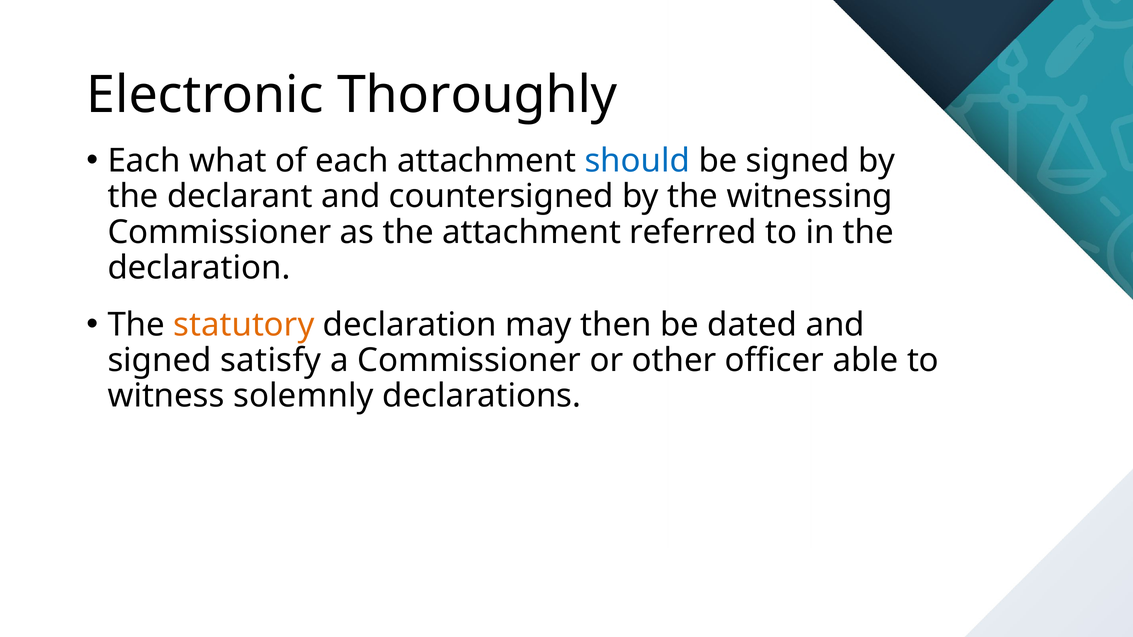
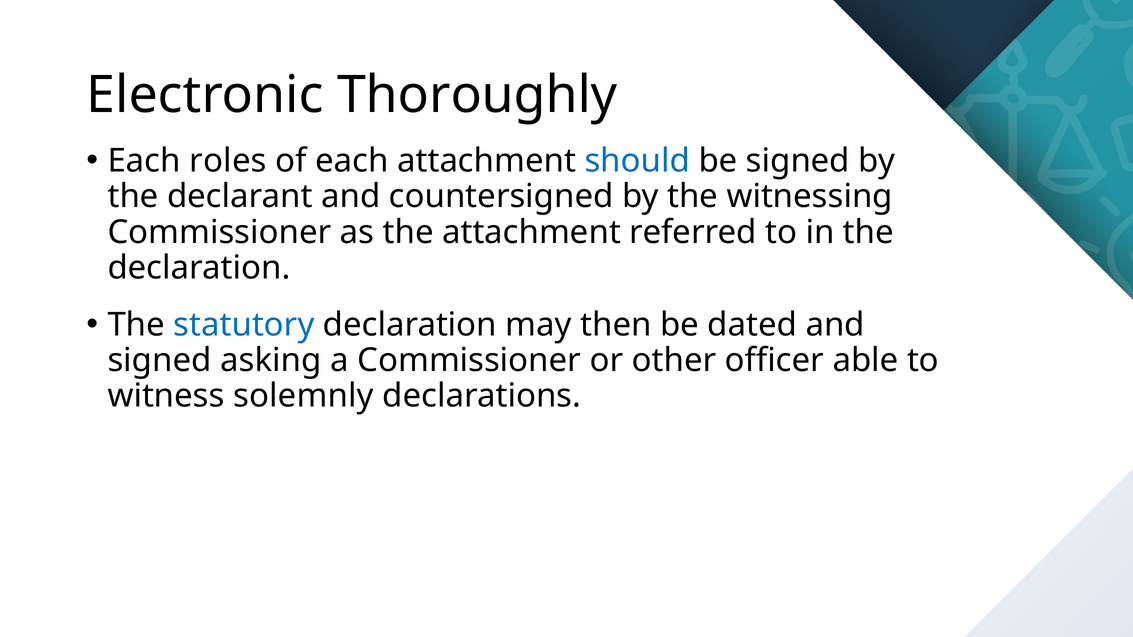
what: what -> roles (228, 161)
statutory colour: orange -> blue (244, 325)
satisfy: satisfy -> asking (271, 361)
